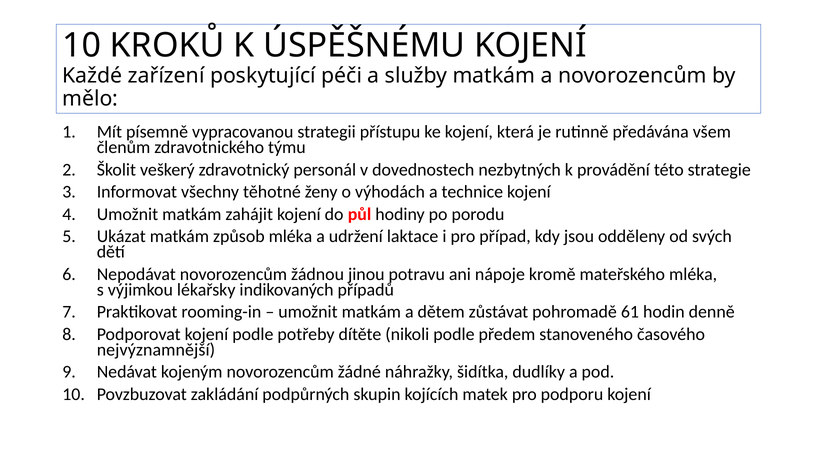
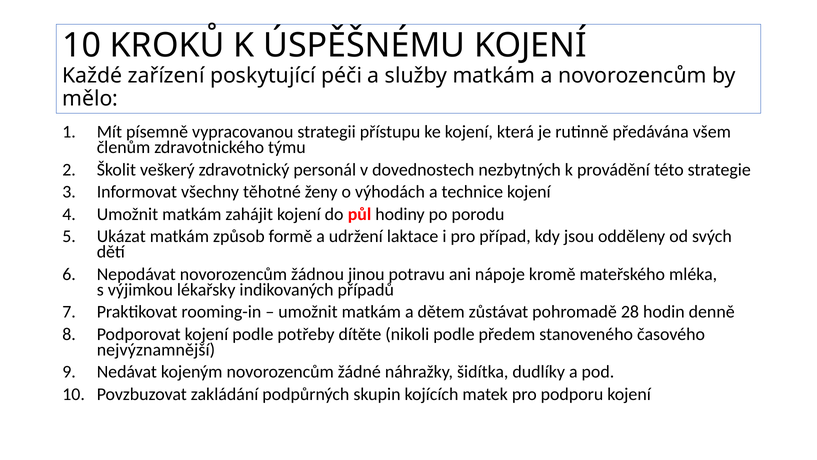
způsob mléka: mléka -> formě (290, 236)
61: 61 -> 28 (630, 312)
